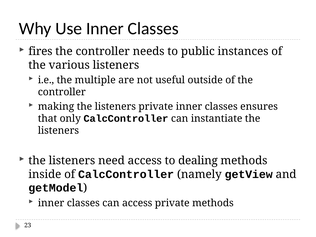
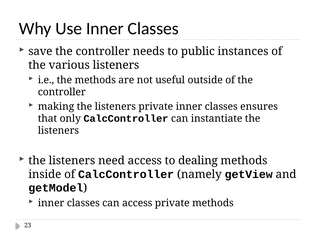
fires: fires -> save (40, 51)
the multiple: multiple -> methods (95, 80)
